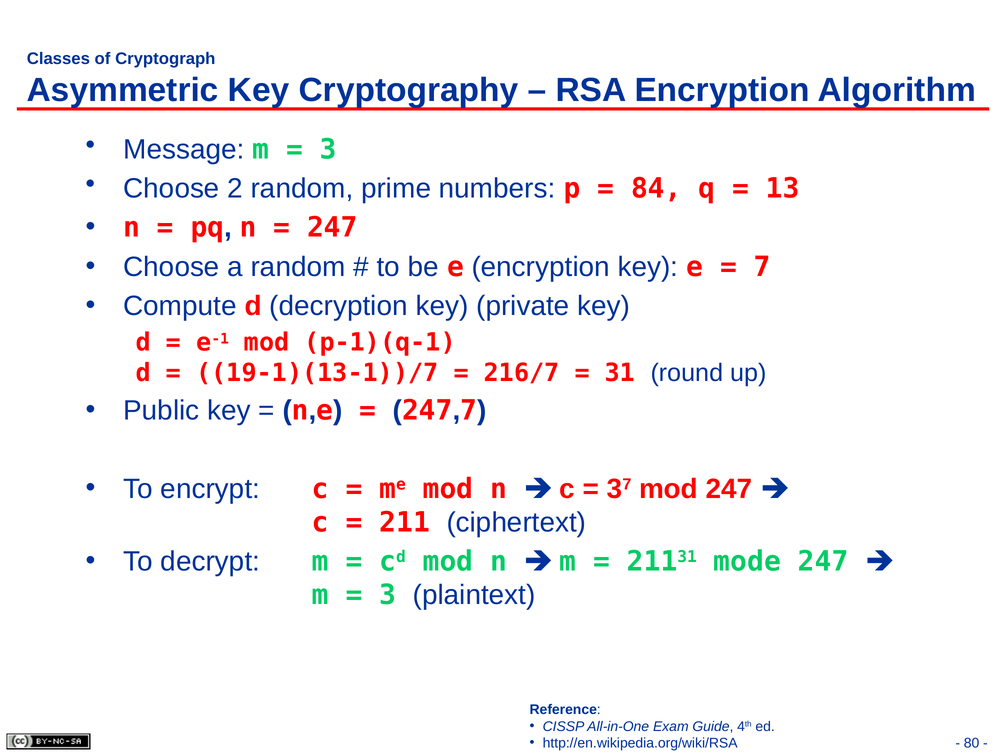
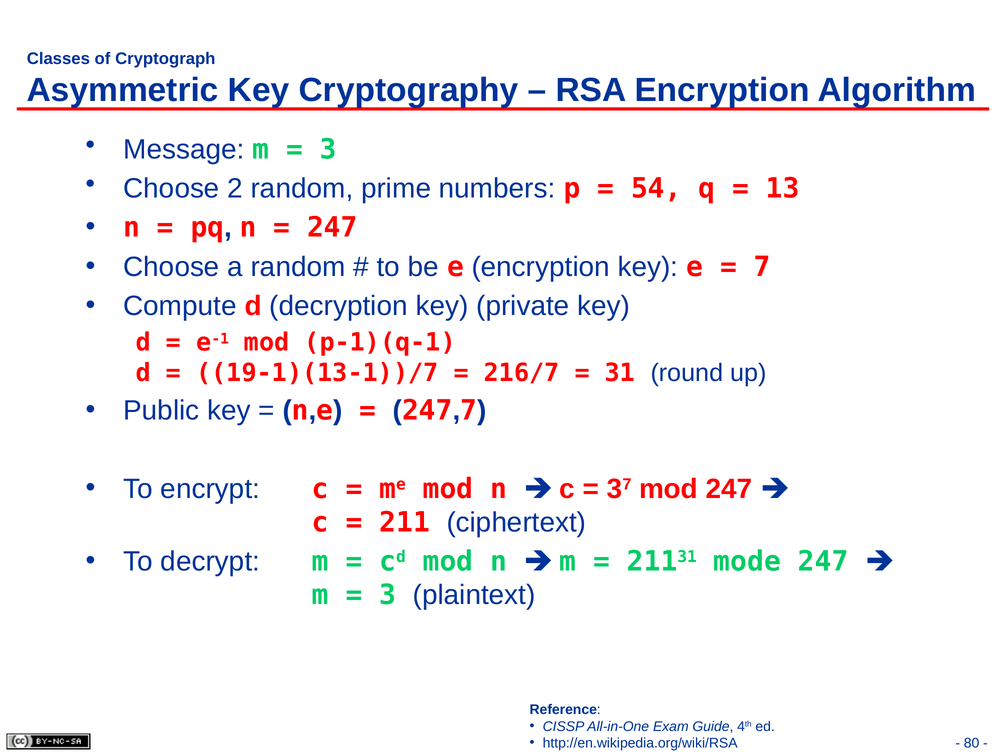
84: 84 -> 54 (656, 189)
